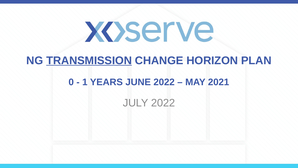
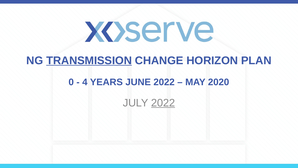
1: 1 -> 4 (85, 82)
2021: 2021 -> 2020 (219, 82)
2022 underline: none -> present (163, 103)
